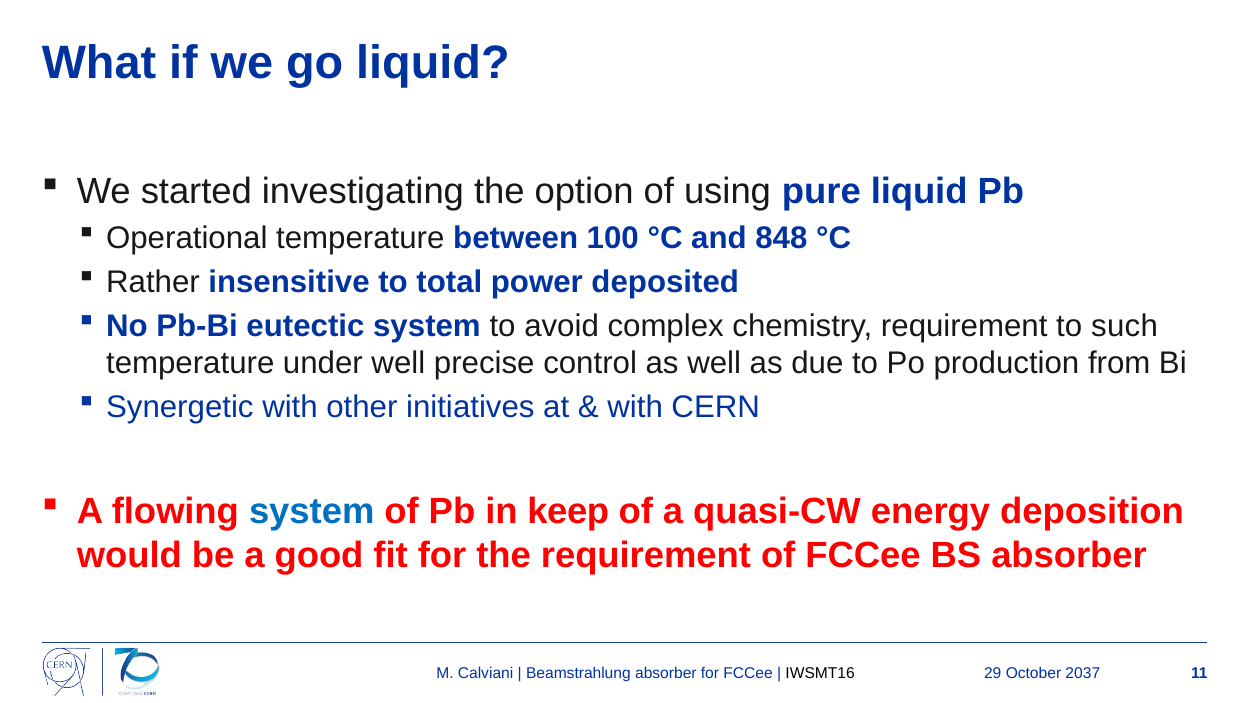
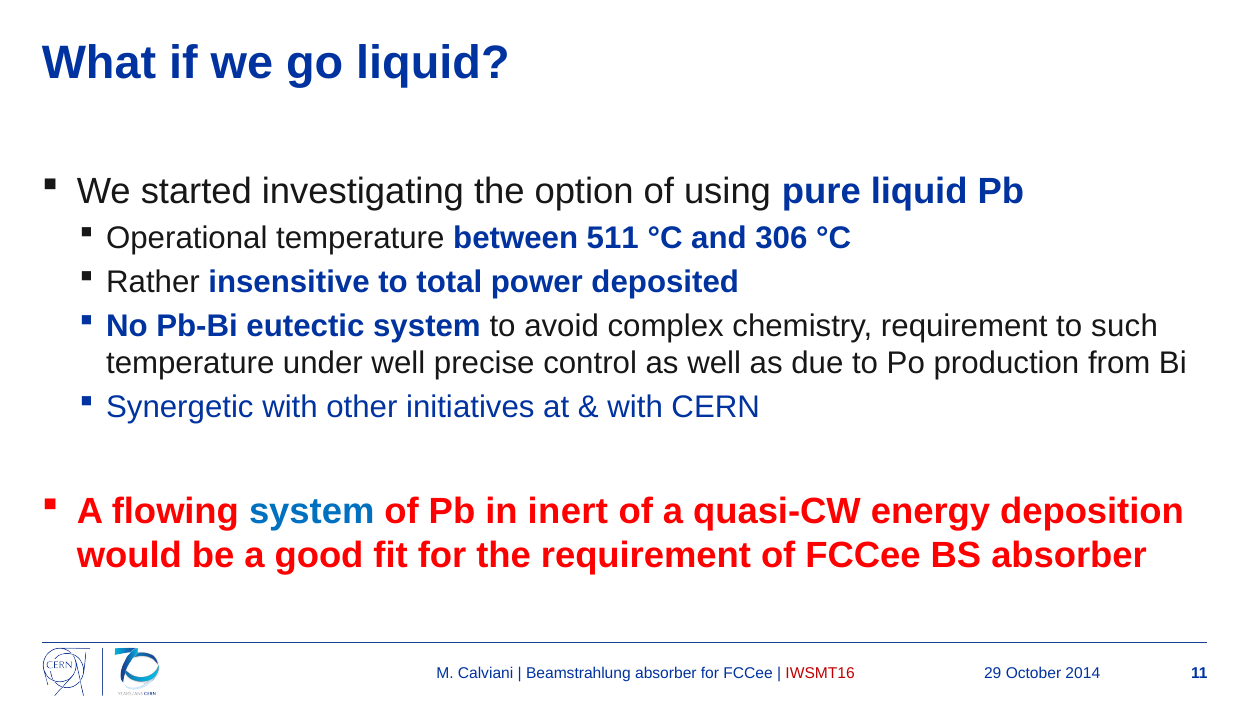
100: 100 -> 511 (613, 238)
848: 848 -> 306 (781, 238)
keep: keep -> inert (568, 511)
IWSMT16 colour: black -> red (820, 673)
2037: 2037 -> 2014 (1083, 673)
